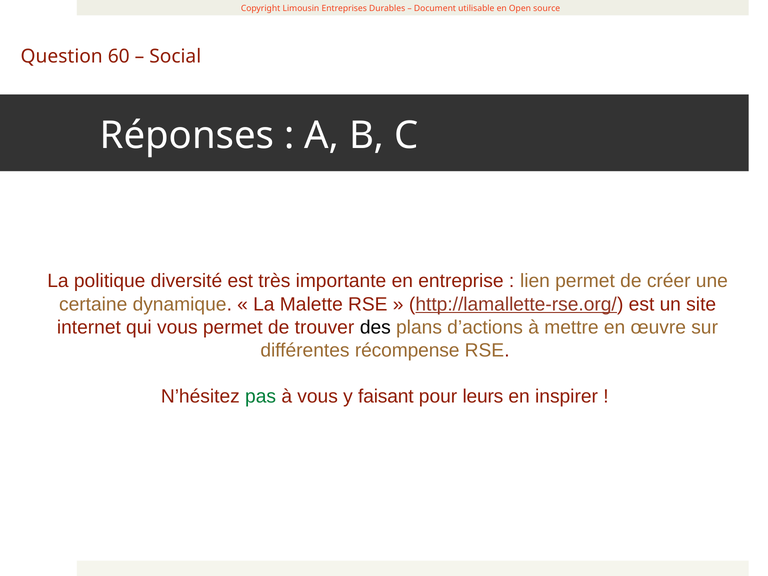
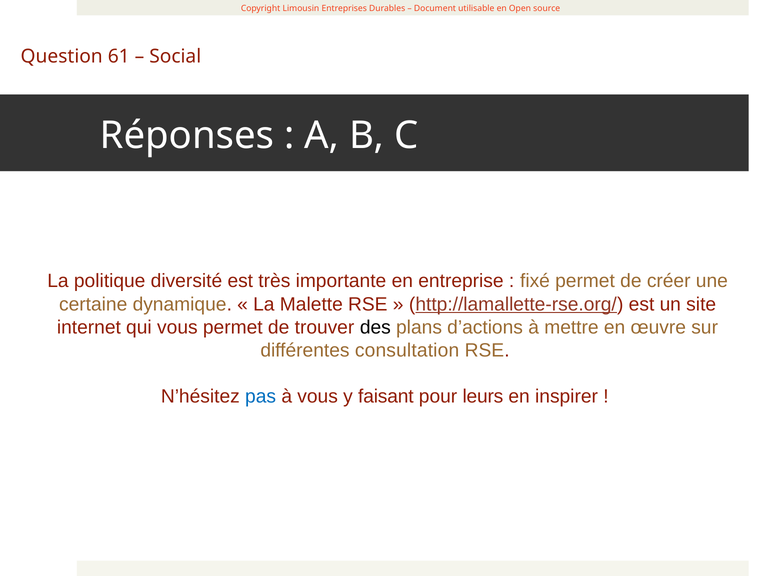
60: 60 -> 61 (119, 56)
lien: lien -> fixé (535, 281)
récompense: récompense -> consultation (407, 350)
pas colour: green -> blue (261, 396)
